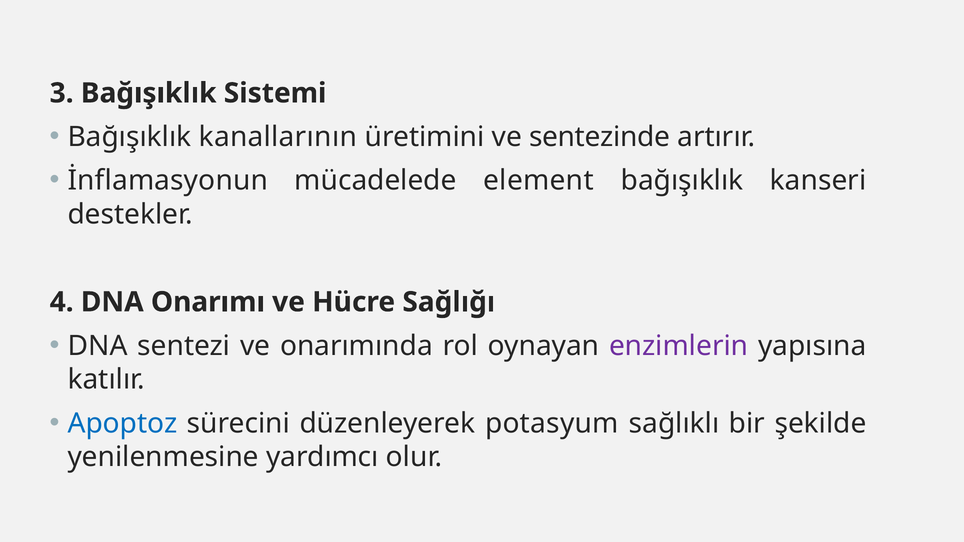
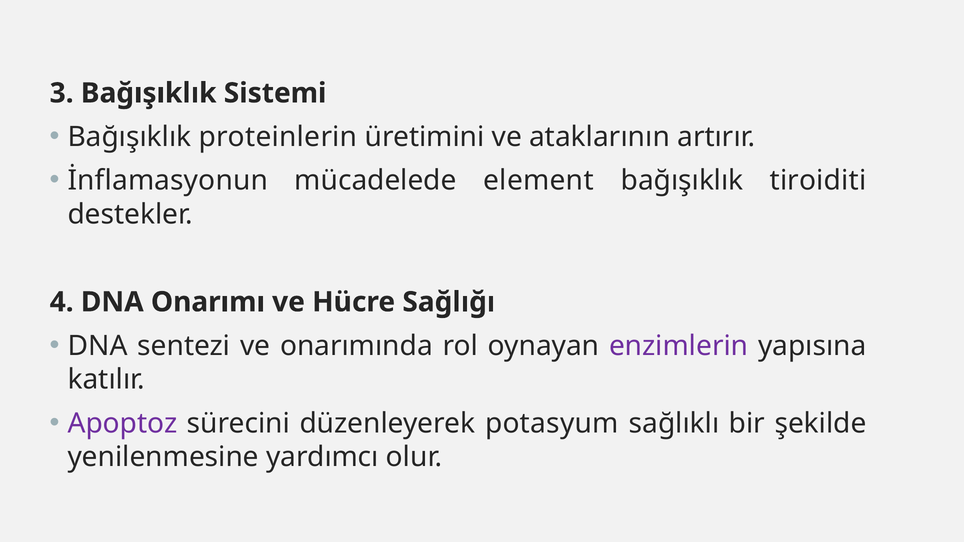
kanallarının: kanallarının -> proteinlerin (278, 137)
sentezinde: sentezinde -> ataklarının (600, 137)
kanseri: kanseri -> tiroiditi (818, 181)
Apoptoz colour: blue -> purple (123, 424)
